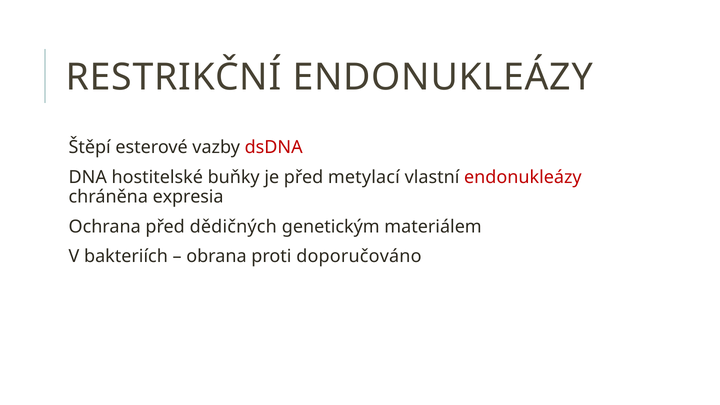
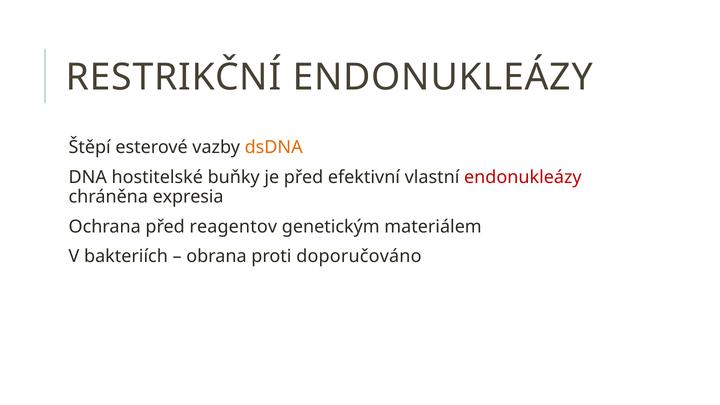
dsDNA colour: red -> orange (274, 147)
metylací: metylací -> efektivní (364, 177)
dědičných: dědičných -> reagentov (233, 227)
